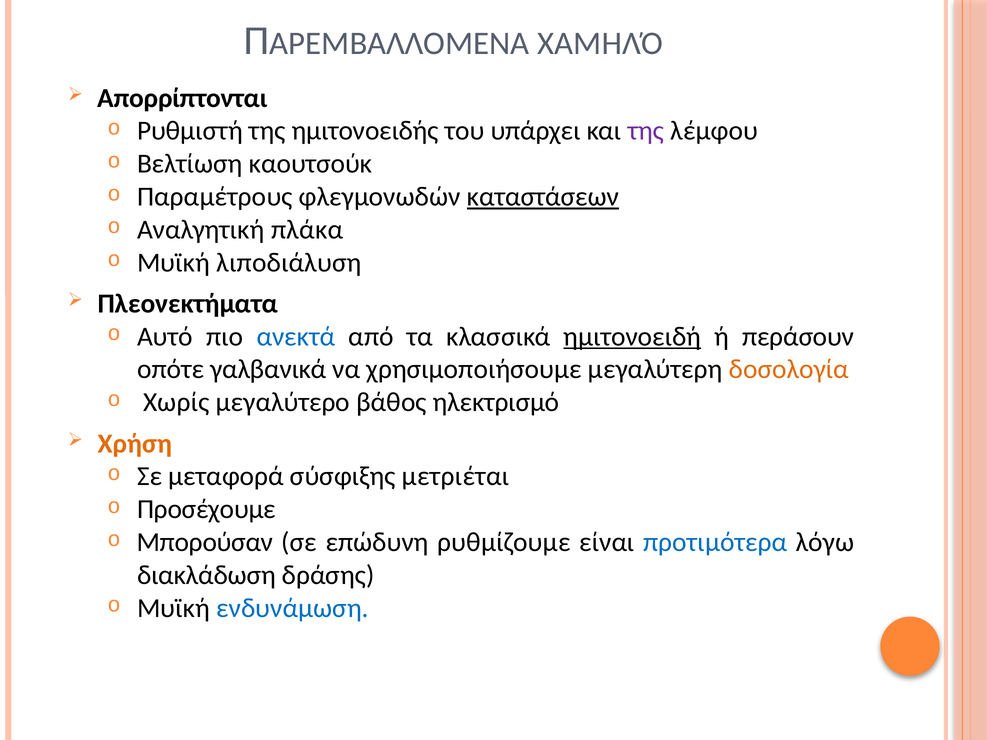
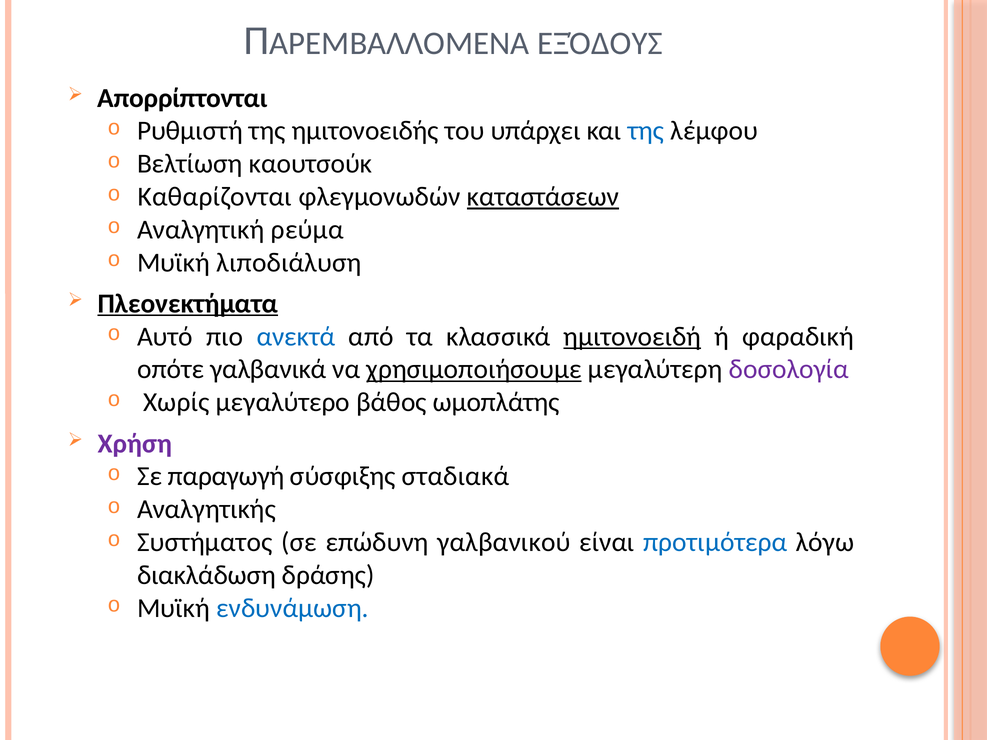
ΧΑΜΗΛΌ: ΧΑΜΗΛΌ -> ΕΞΌΔΟΥΣ (600, 44)
της colour: purple -> blue (646, 131)
Παραμέτρους: Παραμέτρους -> Καθαρίζονται (215, 197)
πλάκα: πλάκα -> ρεύμα (307, 230)
Πλεονεκτήματα underline: none -> present (188, 304)
περάσουν: περάσουν -> φαραδική (798, 337)
χρησιμοποιήσουμε underline: none -> present (474, 370)
δοσολογία colour: orange -> purple (789, 370)
ηλεκτρισμό: ηλεκτρισμό -> ωμοπλάτης (496, 402)
Χρήση colour: orange -> purple (135, 444)
μεταφορά: μεταφορά -> παραγωγή (226, 477)
μετριέται: μετριέται -> σταδιακά (456, 477)
Προσέχουμε: Προσέχουμε -> Αναλγητικής (206, 509)
Μπορούσαν: Μπορούσαν -> Συστήματος (205, 542)
ρυθμίζουμε: ρυθμίζουμε -> γαλβανικού (504, 542)
